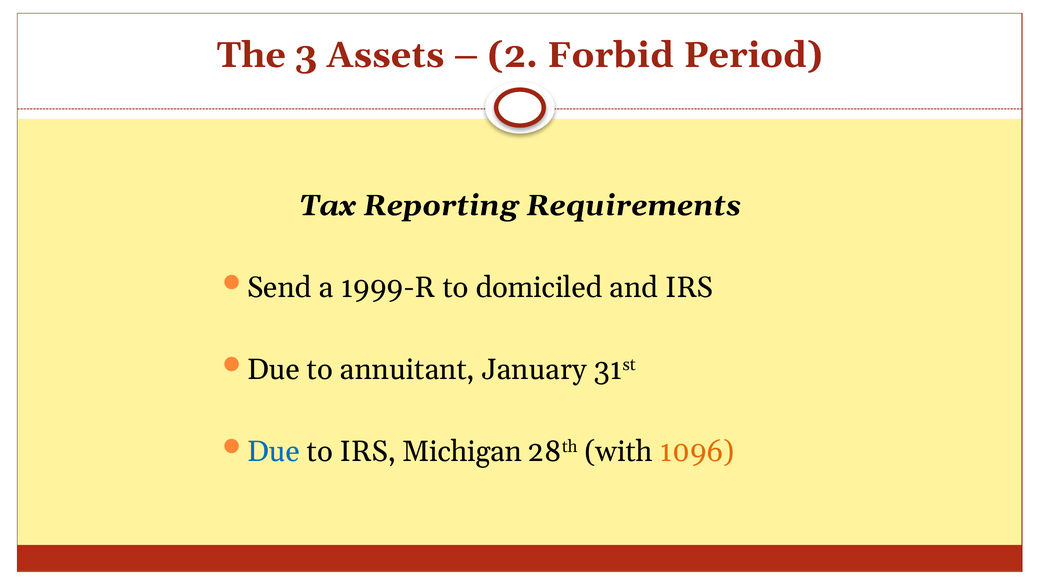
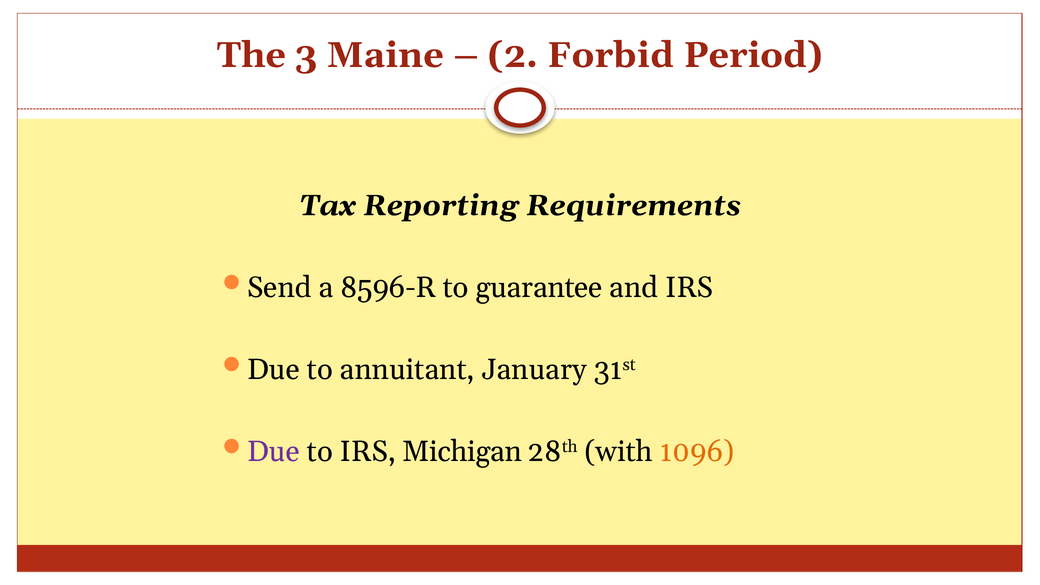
Assets: Assets -> Maine (385, 55)
1999-R: 1999-R -> 8596-R (388, 288)
domiciled: domiciled -> guarantee (539, 288)
Due colour: blue -> purple (274, 451)
